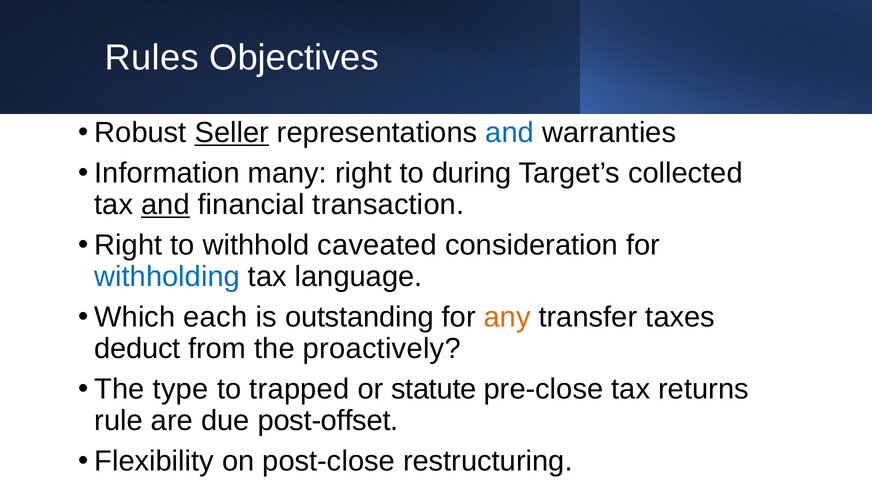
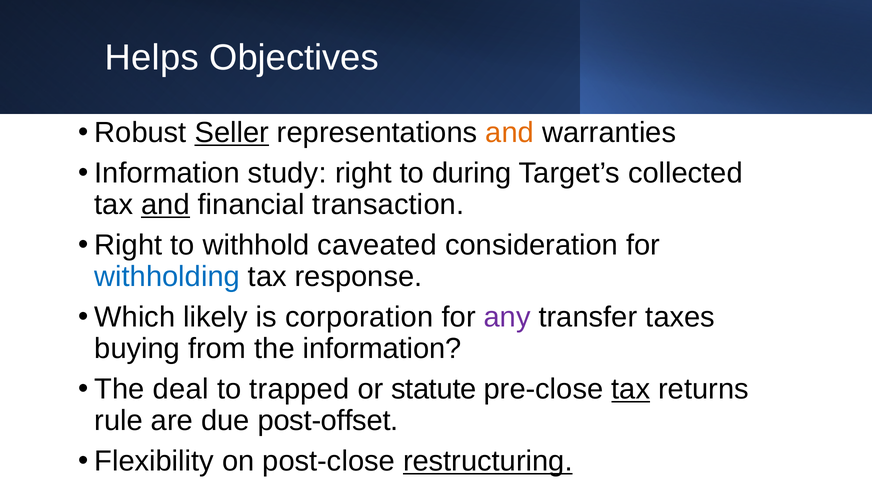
Rules: Rules -> Helps (152, 58)
and colour: blue -> orange (510, 133)
many: many -> study (287, 173)
language: language -> response (359, 276)
each: each -> likely (216, 317)
outstanding: outstanding -> corporation (359, 317)
any colour: orange -> purple (507, 317)
deduct: deduct -> buying (137, 348)
the proactively: proactively -> information (382, 348)
type: type -> deal (181, 389)
tax underline: none -> present (631, 389)
restructuring underline: none -> present (488, 461)
